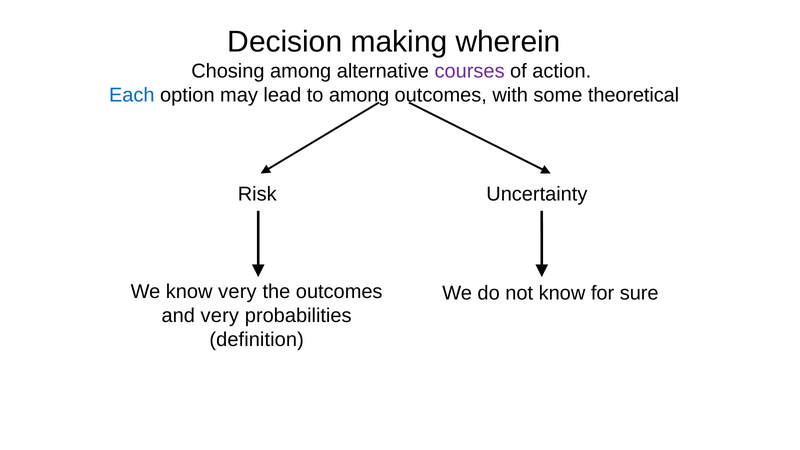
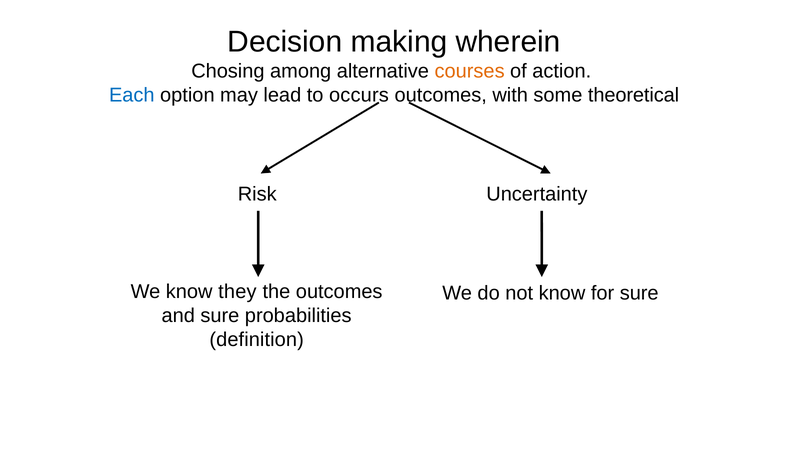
courses colour: purple -> orange (470, 71)
to among: among -> occurs (359, 95)
know very: very -> they (237, 292)
and very: very -> sure (220, 316)
